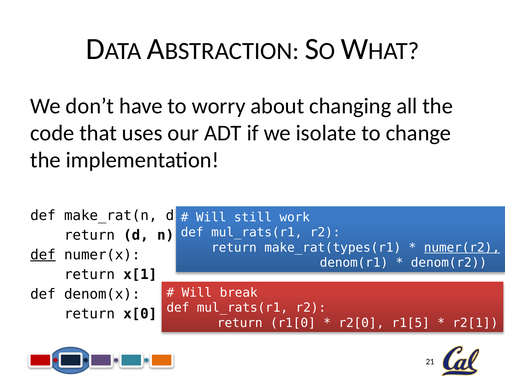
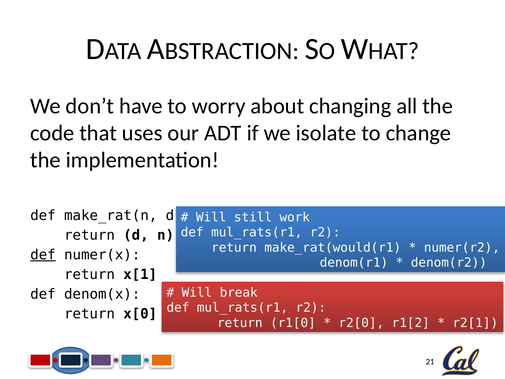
make_rat(types(r1: make_rat(types(r1 -> make_rat(would(r1 (333, 247)
numer(r2 underline: present -> none (462, 247)
r1[5: r1[5 -> r1[2 (411, 323)
